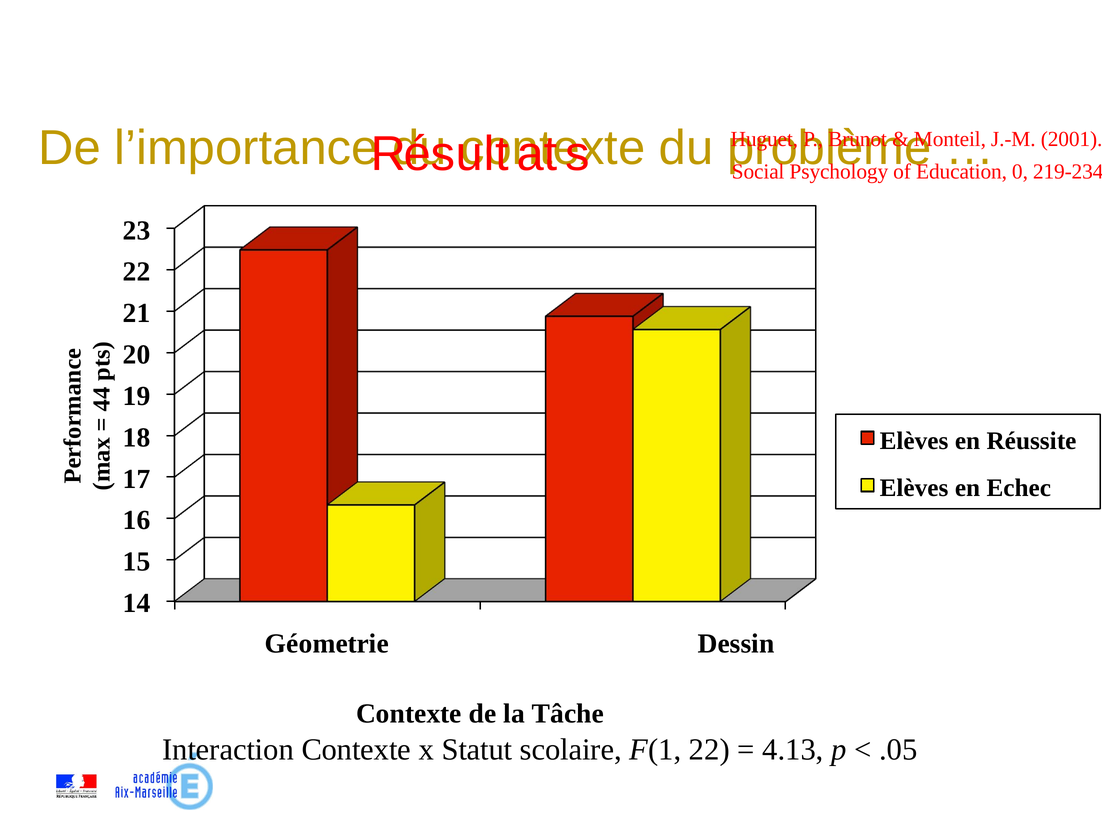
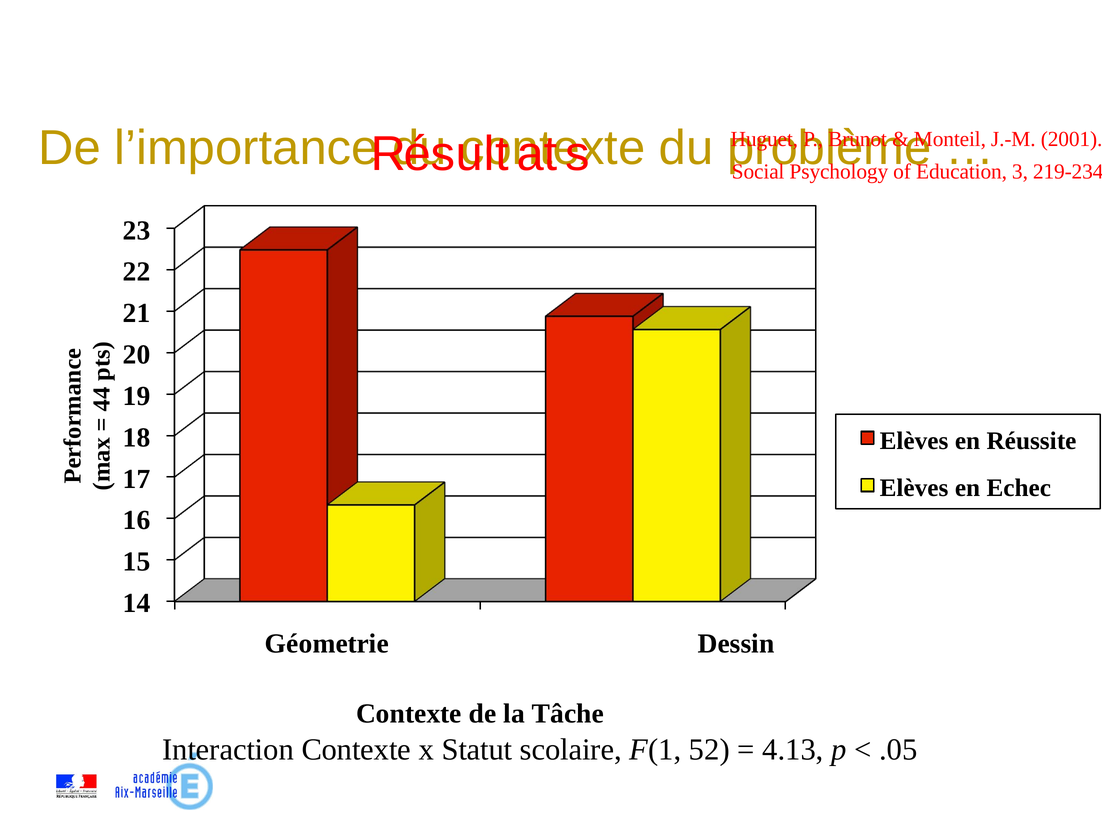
0: 0 -> 3 (1020, 171)
F(1 22: 22 -> 52 (709, 749)
